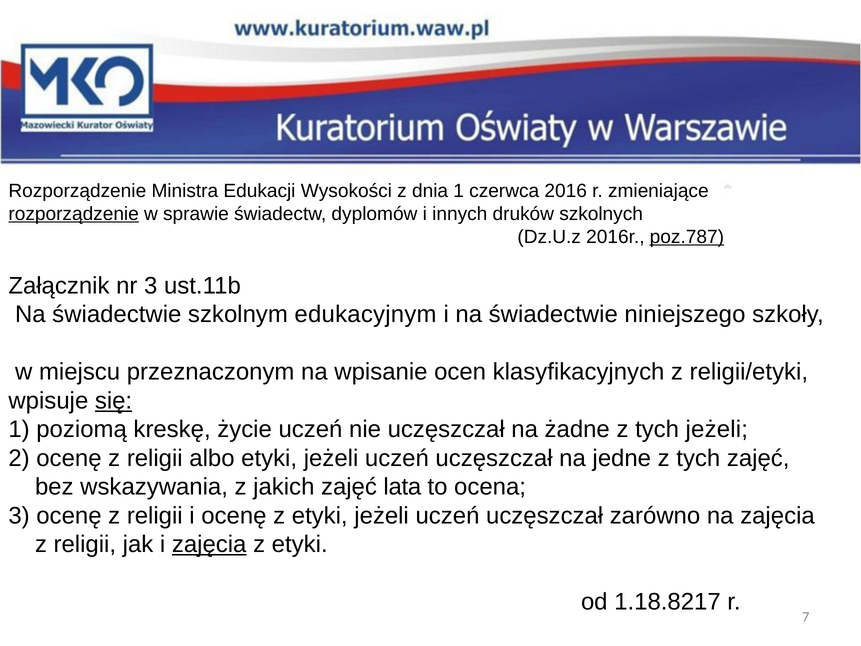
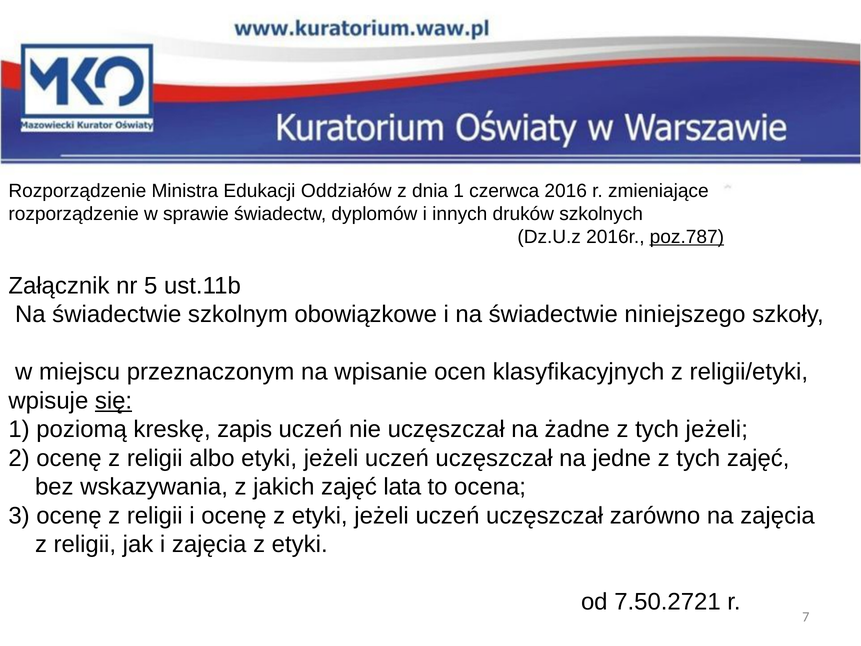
Wysokości: Wysokości -> Oddziałów (346, 191)
rozporządzenie underline: present -> none (74, 214)
nr 3: 3 -> 5 (151, 286)
edukacyjnym: edukacyjnym -> obowiązkowe (366, 314)
życie: życie -> zapis (245, 429)
zajęcia underline: present -> none (209, 544)
1.18.8217: 1.18.8217 -> 7.50.2721 (668, 602)
